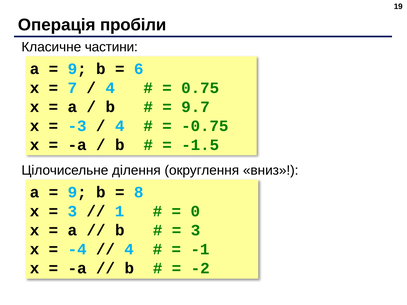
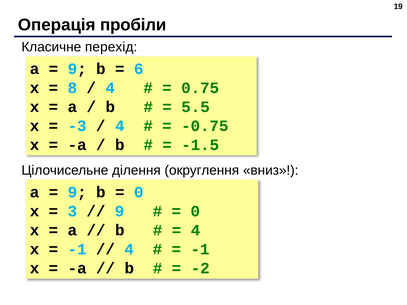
частини: частини -> перехід (111, 47)
7: 7 -> 8 (72, 88)
9.7: 9.7 -> 5.5 (196, 107)
8: 8 -> 0 (139, 192)
1: 1 -> 9 (120, 211)
3: 3 -> 4 (196, 230)
-4: -4 -> -1 (77, 249)
